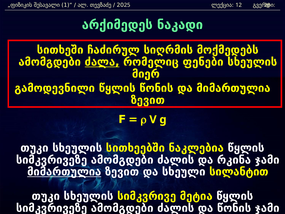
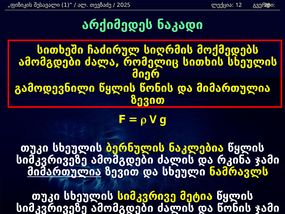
ძალა underline: present -> none (102, 62)
ფენები: ფენები -> სითხის (203, 62)
სითხეებში: სითხეებში -> ბერნულის (135, 148)
სილანტით: სილანტით -> ნამრავლს (239, 172)
